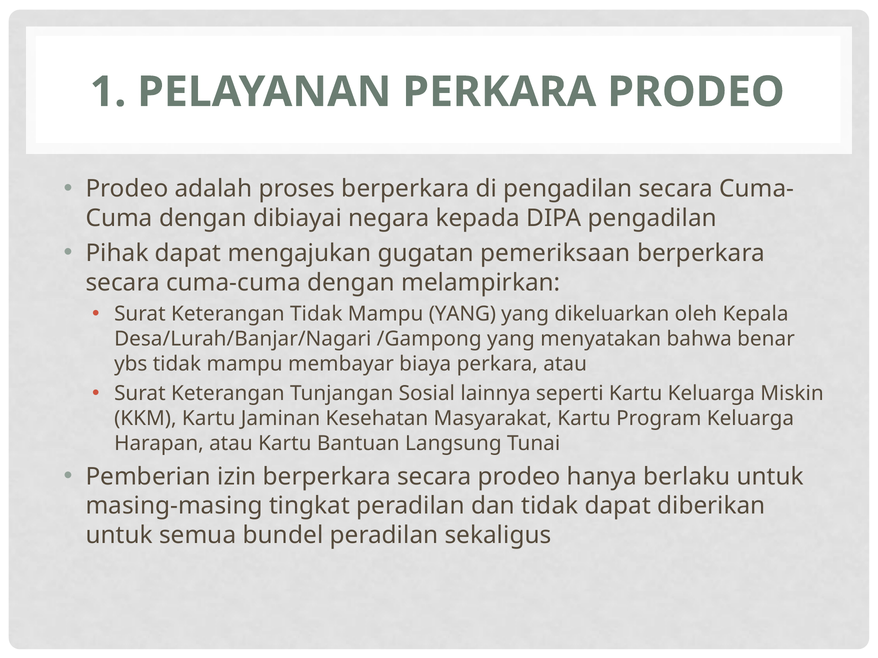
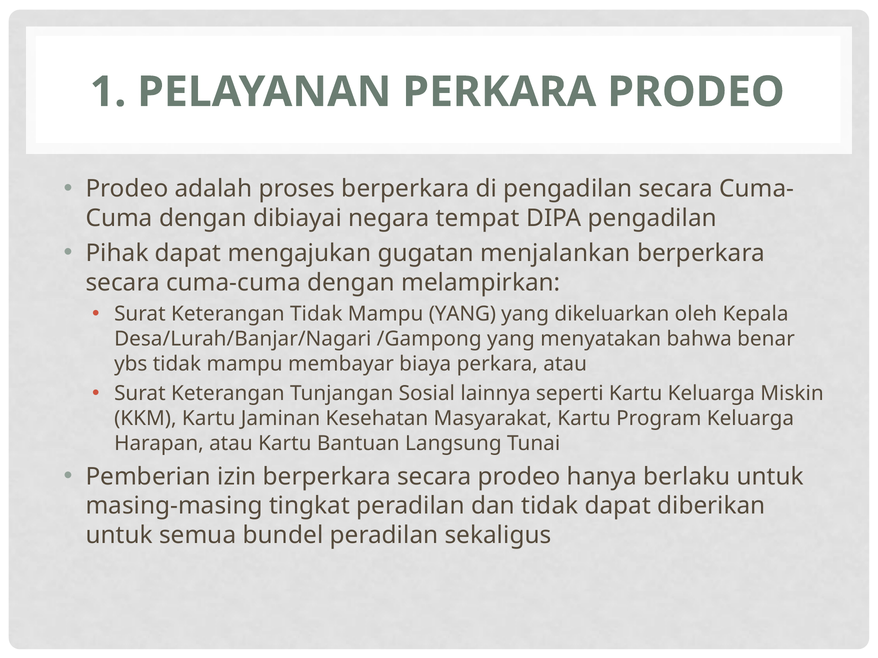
kepada: kepada -> tempat (478, 218)
pemeriksaan: pemeriksaan -> menjalankan (555, 253)
